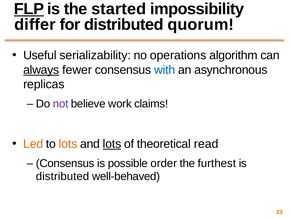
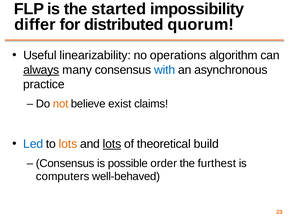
FLP underline: present -> none (29, 9)
serializability: serializability -> linearizability (95, 55)
fewer: fewer -> many (77, 70)
replicas: replicas -> practice (44, 84)
not colour: purple -> orange (61, 104)
work: work -> exist (120, 104)
Led colour: orange -> blue (33, 144)
read: read -> build (206, 144)
distributed: distributed -> computers (63, 177)
